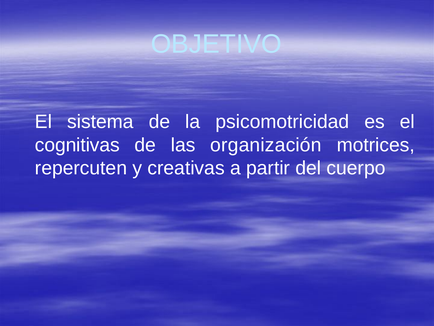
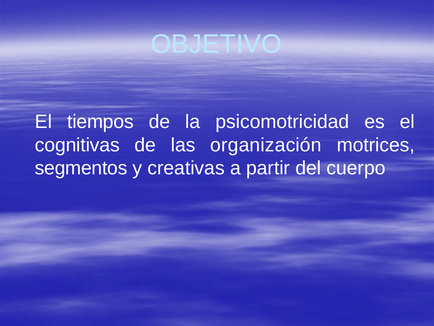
sistema: sistema -> tiempos (100, 122)
repercuten: repercuten -> segmentos (81, 168)
